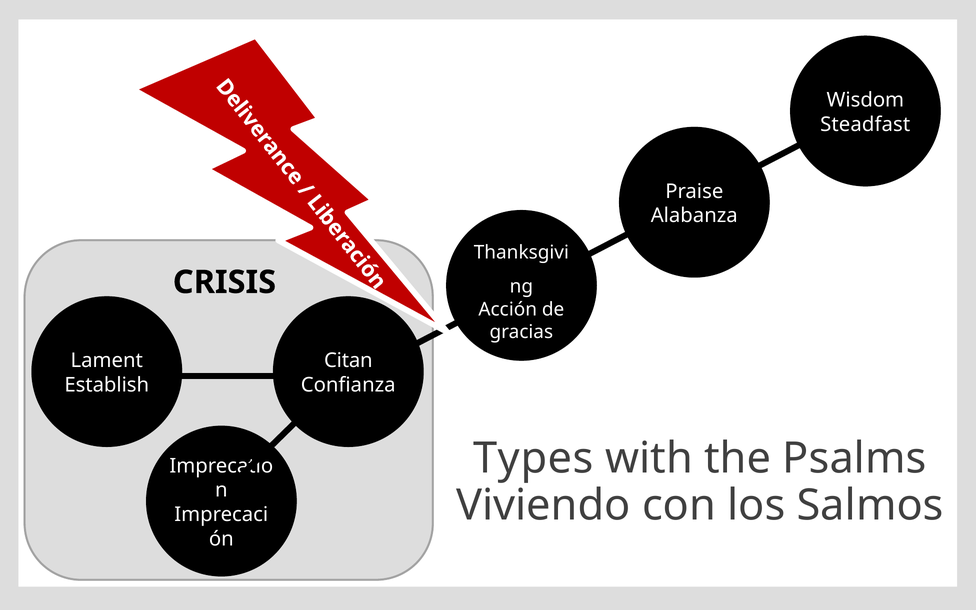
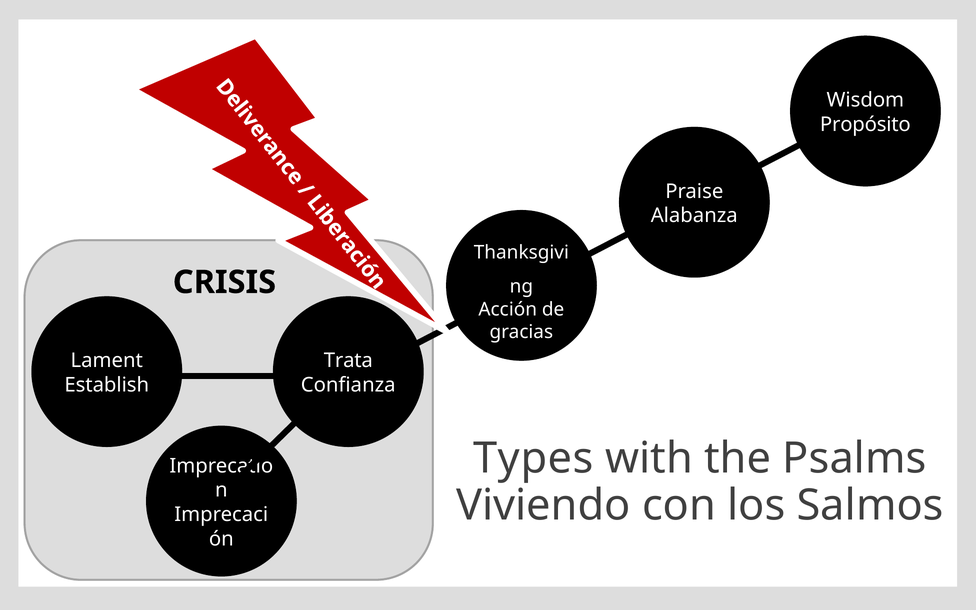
Steadfast: Steadfast -> Propósito (865, 125)
Citan: Citan -> Trata (348, 361)
